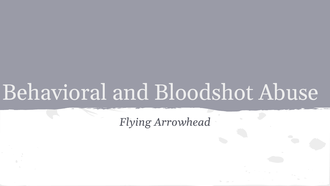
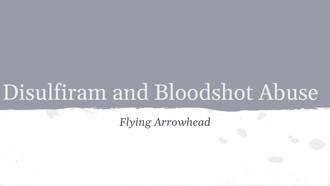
Behavioral: Behavioral -> Disulfiram (55, 92)
